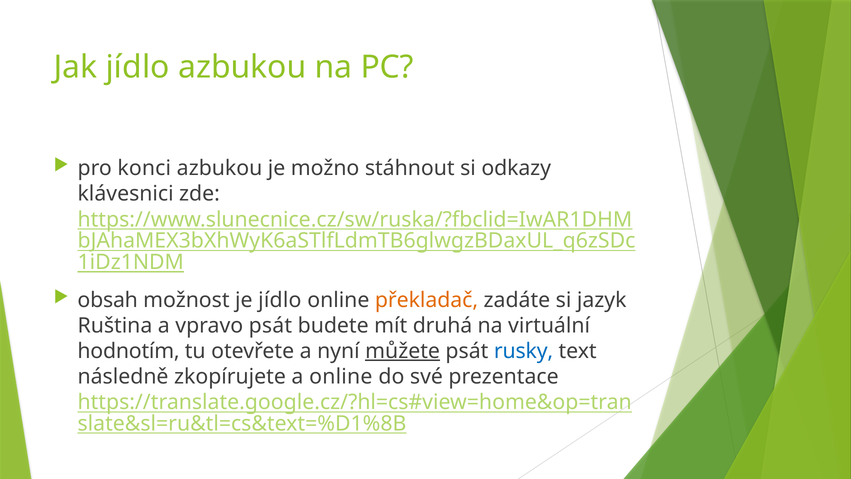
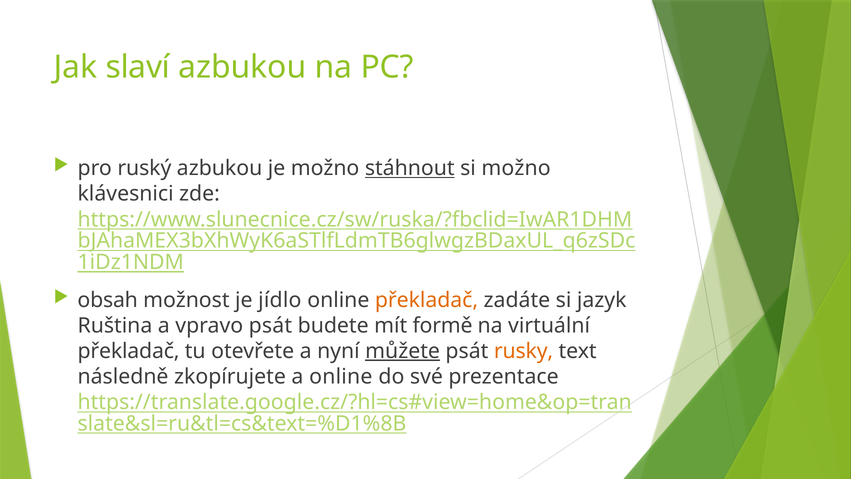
Jak jídlo: jídlo -> slaví (138, 67)
konci: konci -> ruský (144, 168)
stáhnout underline: none -> present (410, 168)
si odkazy: odkazy -> možno (516, 168)
druhá: druhá -> formě (443, 325)
hodnotím: hodnotím -> překladač (129, 351)
rusky colour: blue -> orange (524, 351)
